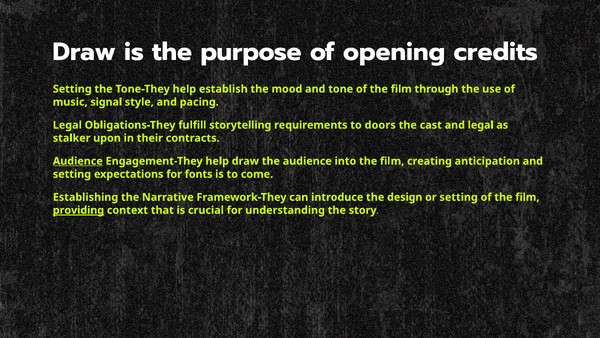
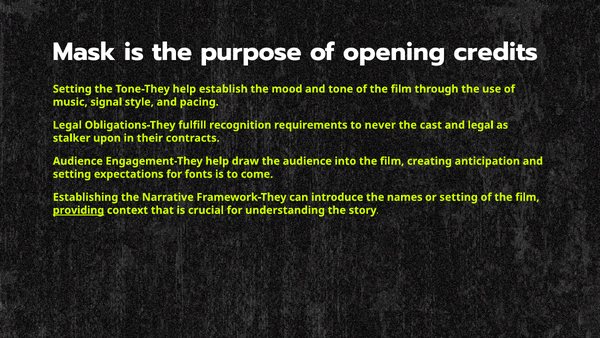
Draw: Draw -> Mask (84, 52)
storytelling: storytelling -> recognition (240, 125)
doors: doors -> never (380, 125)
Audience underline: present -> none (78, 161)
design: design -> names (405, 197)
